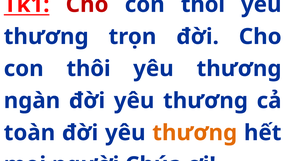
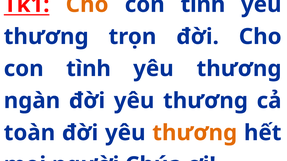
Cho colour: red -> orange (87, 5)
thôi: thôi -> tình (203, 5)
thôi: thôi -> tình (89, 69)
